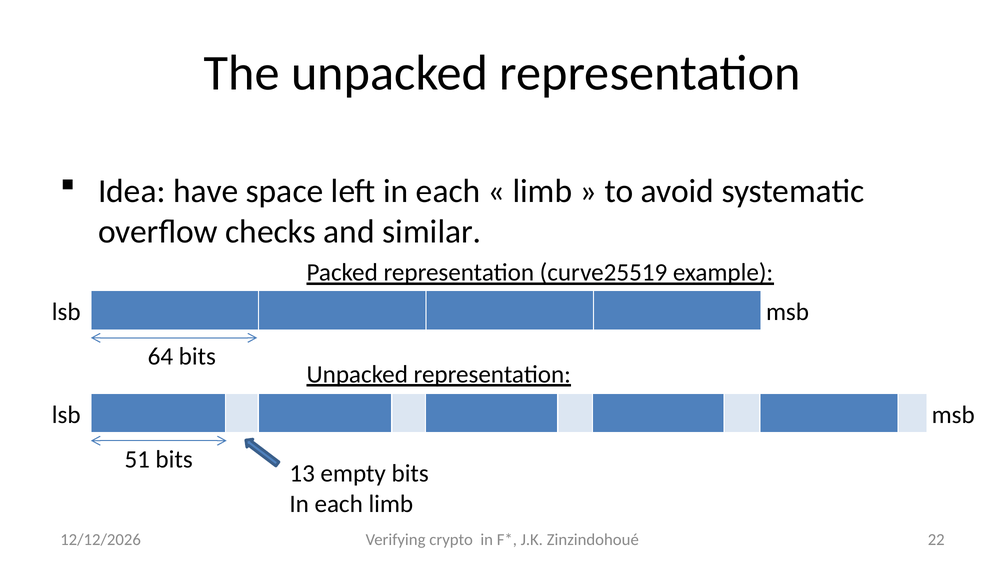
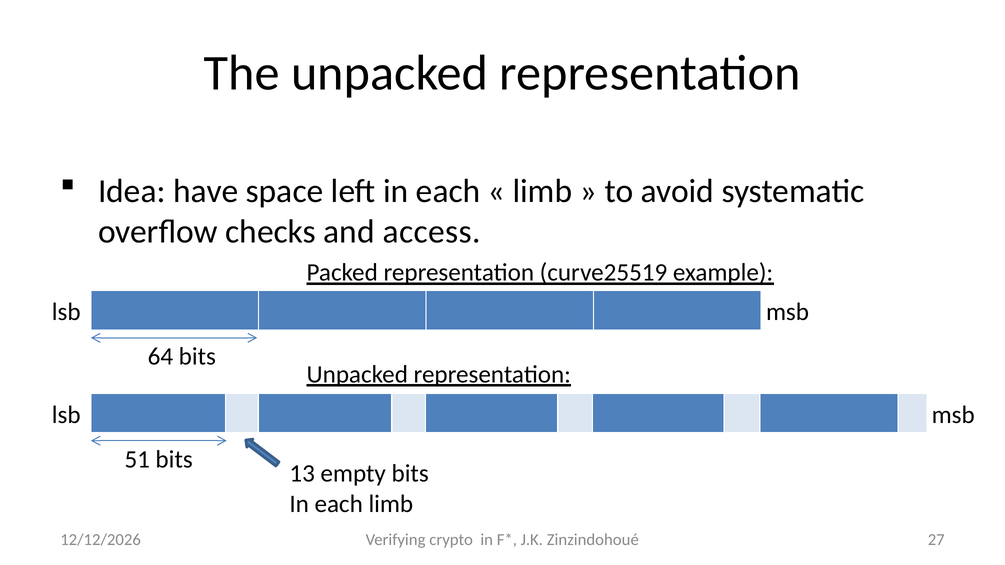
similar: similar -> access (432, 232)
22: 22 -> 27 (936, 540)
